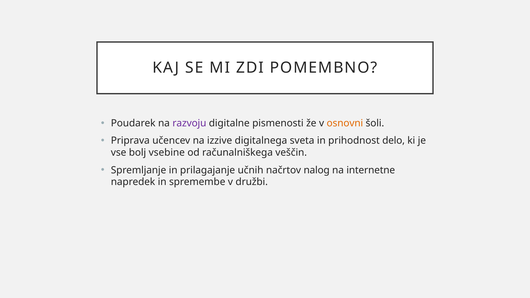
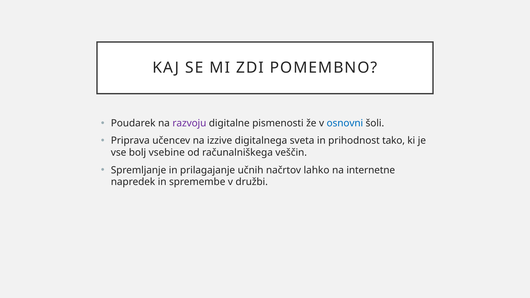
osnovni colour: orange -> blue (345, 123)
delo: delo -> tako (394, 141)
nalog: nalog -> lahko (317, 170)
